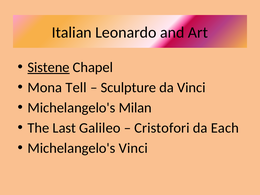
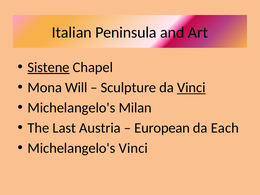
Leonardo: Leonardo -> Peninsula (126, 33)
Tell: Tell -> Will (76, 88)
Vinci underline: none -> present (191, 88)
Galileo: Galileo -> Austria (100, 128)
Cristofori: Cristofori -> European (162, 128)
